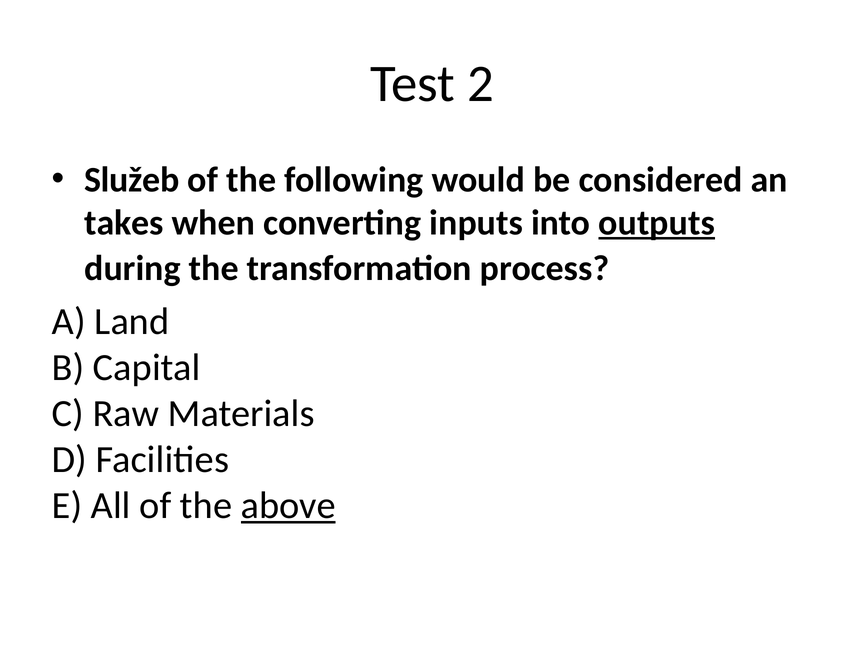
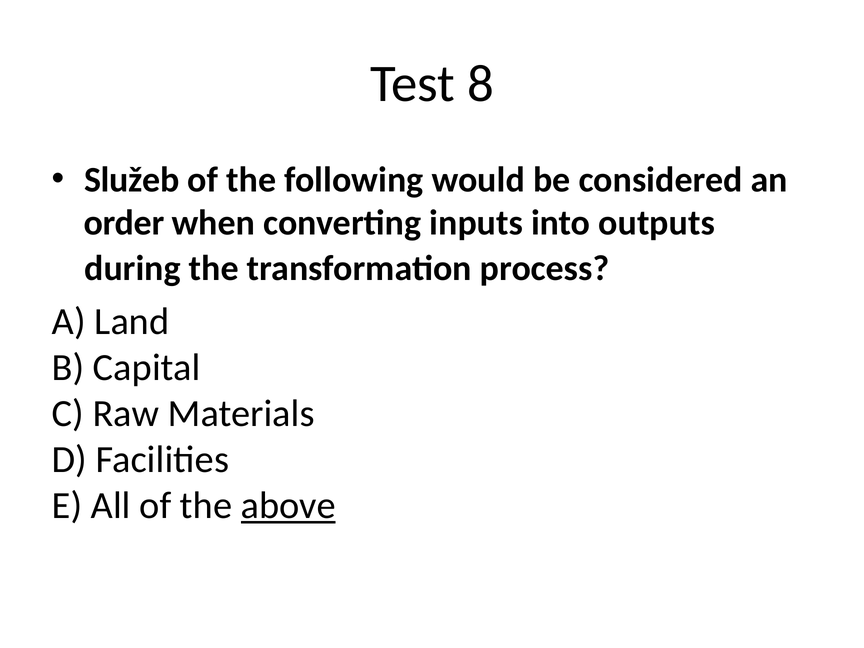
2: 2 -> 8 (480, 84)
takes: takes -> order (124, 223)
outputs underline: present -> none (657, 223)
